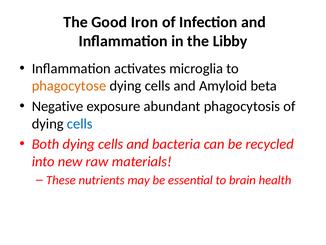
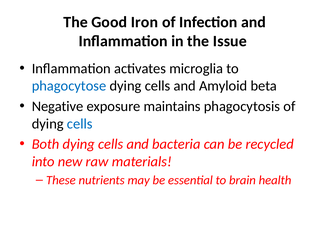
Libby: Libby -> Issue (230, 41)
phagocytose colour: orange -> blue (69, 86)
abundant: abundant -> maintains (172, 106)
